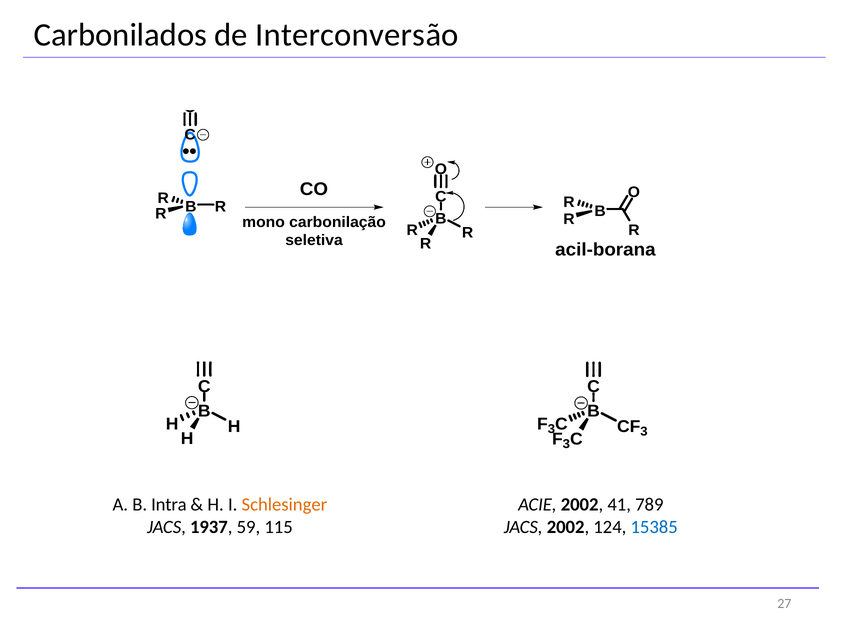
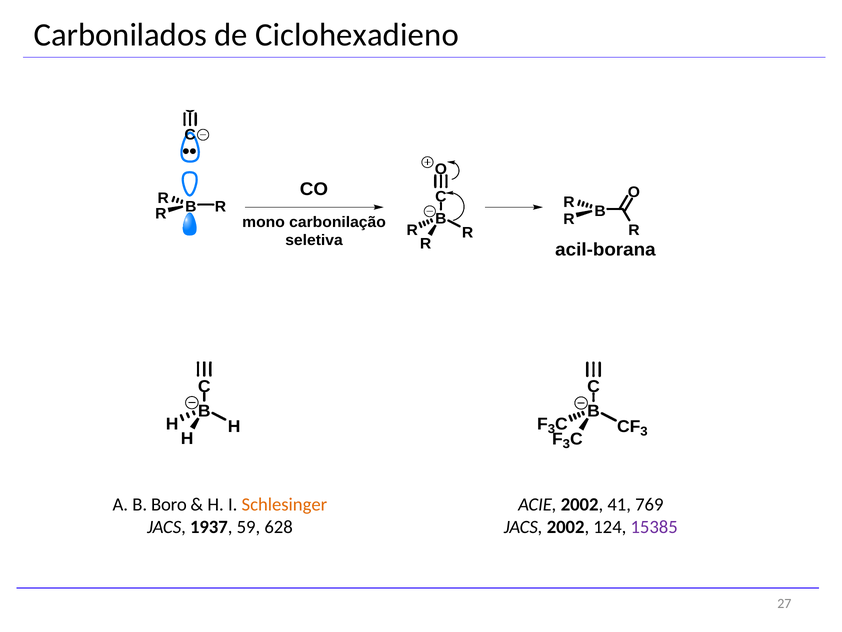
Interconversão: Interconversão -> Ciclohexadieno (357, 35)
Intra: Intra -> Boro (169, 504)
789: 789 -> 769 (649, 504)
115: 115 -> 628 (279, 526)
15385 colour: blue -> purple (654, 526)
